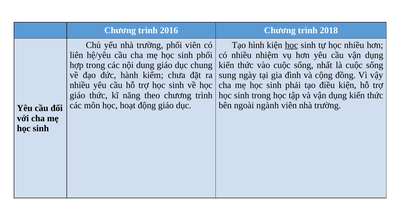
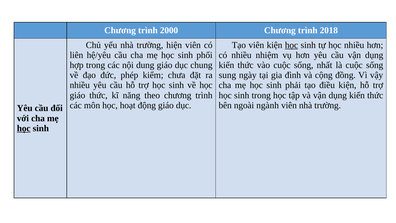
2016: 2016 -> 2000 (169, 30)
trường phối: phối -> hiện (174, 45)
Tạo hình: hình -> viên (256, 45)
hành: hành -> phép (129, 75)
học underline: none -> present (24, 128)
